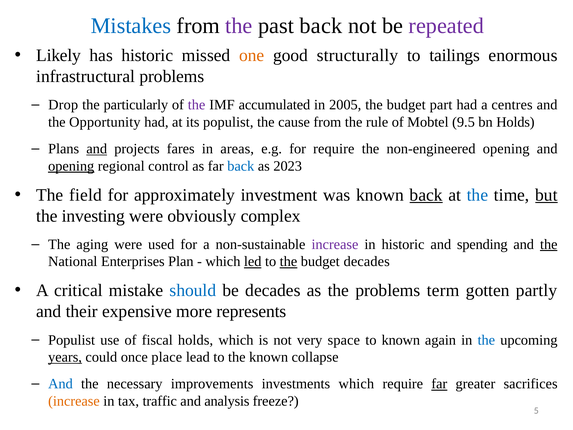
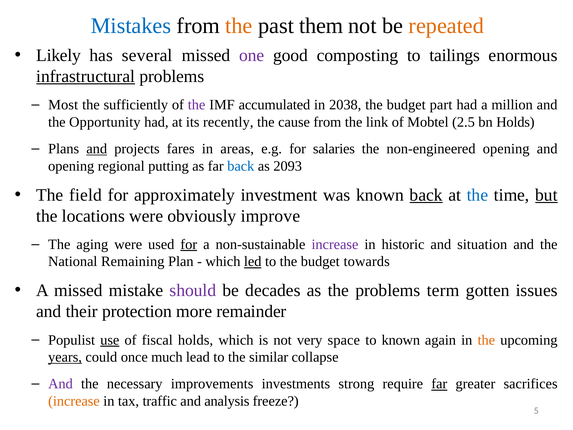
the colour: purple -> orange (239, 26)
past back: back -> them (321, 26)
repeated colour: purple -> orange (446, 26)
has historic: historic -> several (147, 55)
one colour: orange -> purple (252, 55)
structurally: structurally -> composting (358, 55)
infrastructural underline: none -> present (86, 76)
Drop: Drop -> Most (63, 105)
particularly: particularly -> sufficiently (136, 105)
2005: 2005 -> 2038 (345, 105)
centres: centres -> million (512, 105)
its populist: populist -> recently (228, 122)
rule: rule -> link (377, 122)
9.5: 9.5 -> 2.5 (463, 122)
for require: require -> salaries (334, 149)
opening underline: present -> none (71, 166)
control: control -> putting (168, 166)
2023: 2023 -> 2093 (288, 166)
investing: investing -> locations (93, 216)
complex: complex -> improve (271, 216)
for underline: none -> present (189, 244)
spending: spending -> situation (482, 244)
the underline: present -> none (549, 244)
Enterprises: Enterprises -> Remaining (133, 261)
the underline: present -> none (288, 261)
budget decades: decades -> towards (367, 261)
A critical: critical -> missed (78, 290)
should colour: blue -> purple (193, 290)
partly: partly -> issues (537, 290)
expensive: expensive -> protection (137, 311)
represents: represents -> remainder (251, 311)
use underline: none -> present (110, 340)
the colour: blue -> orange (486, 340)
place: place -> much (167, 357)
the known: known -> similar (269, 357)
And colour: blue -> purple (60, 384)
investments which: which -> strong (356, 384)
